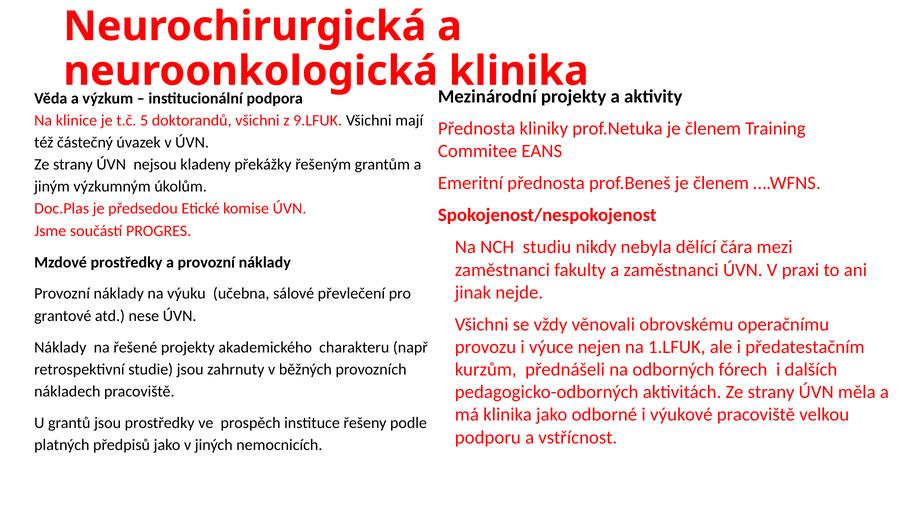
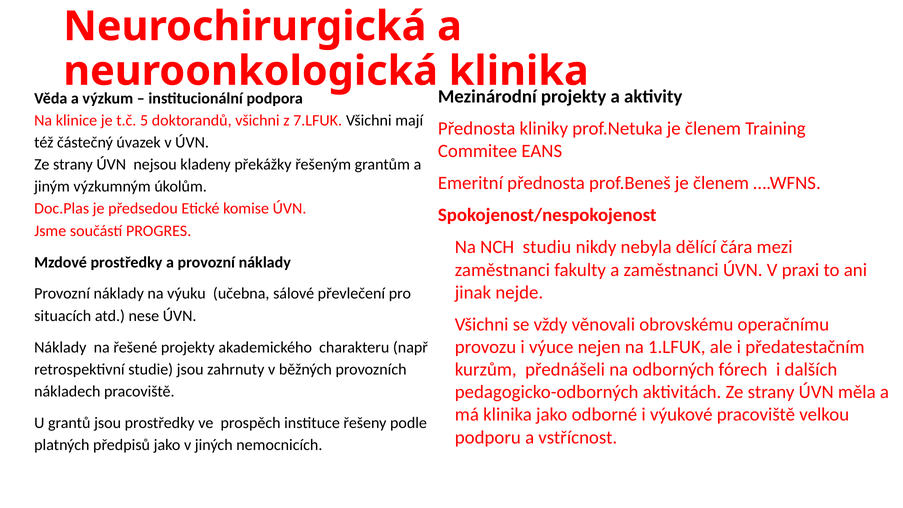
9.LFUK: 9.LFUK -> 7.LFUK (318, 120)
grantové: grantové -> situacích (63, 316)
